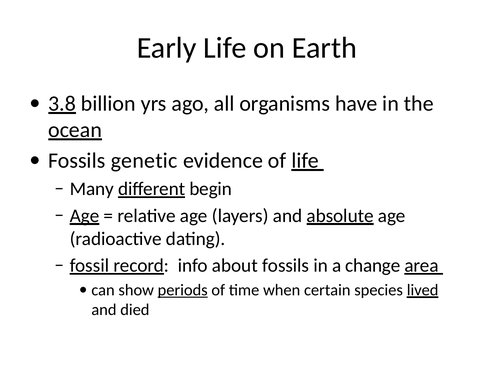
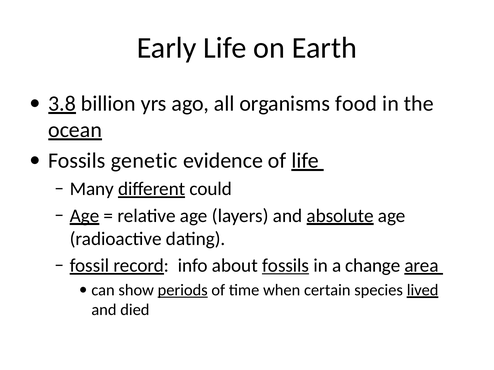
have: have -> food (356, 104)
begin: begin -> could (211, 189)
fossils underline: none -> present (286, 266)
